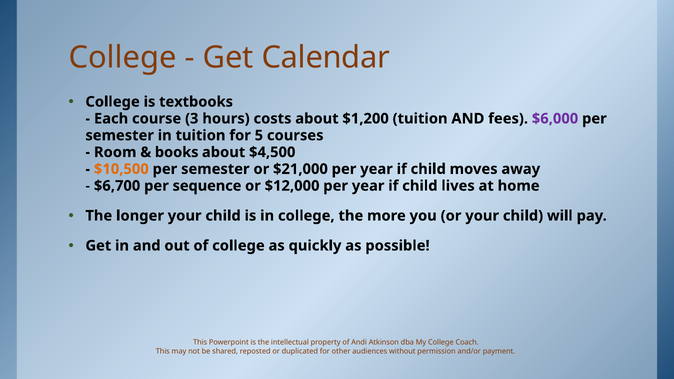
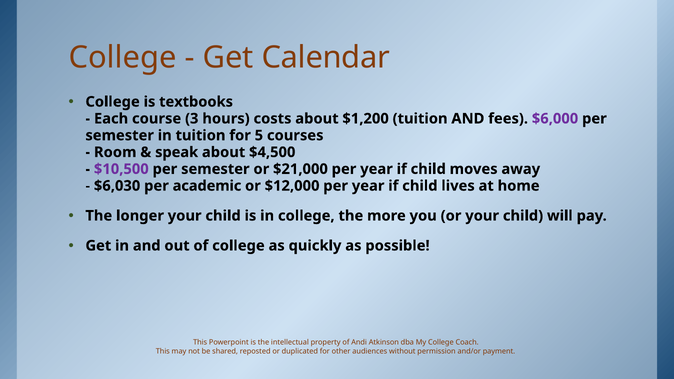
books: books -> speak (177, 152)
$10,500 colour: orange -> purple (121, 169)
$6,700: $6,700 -> $6,030 (117, 186)
sequence: sequence -> academic (207, 186)
